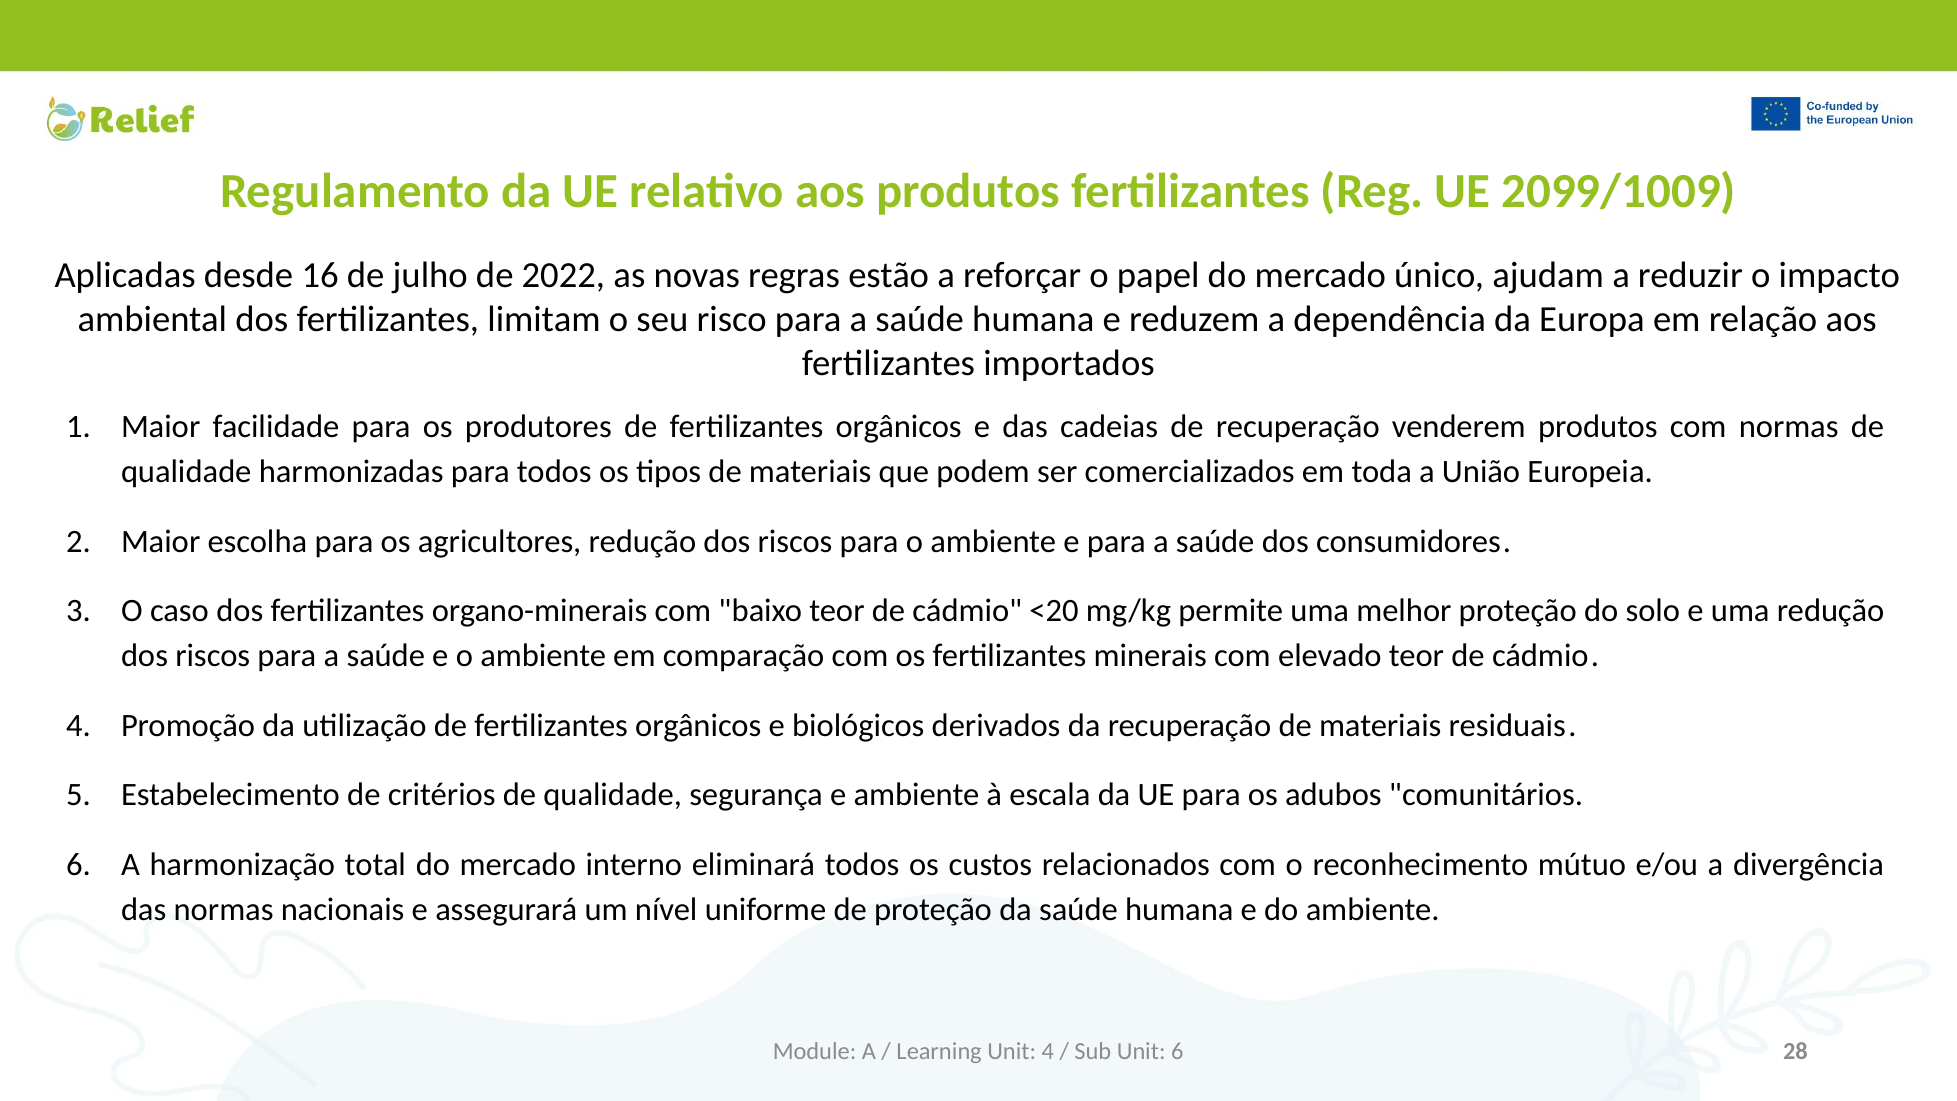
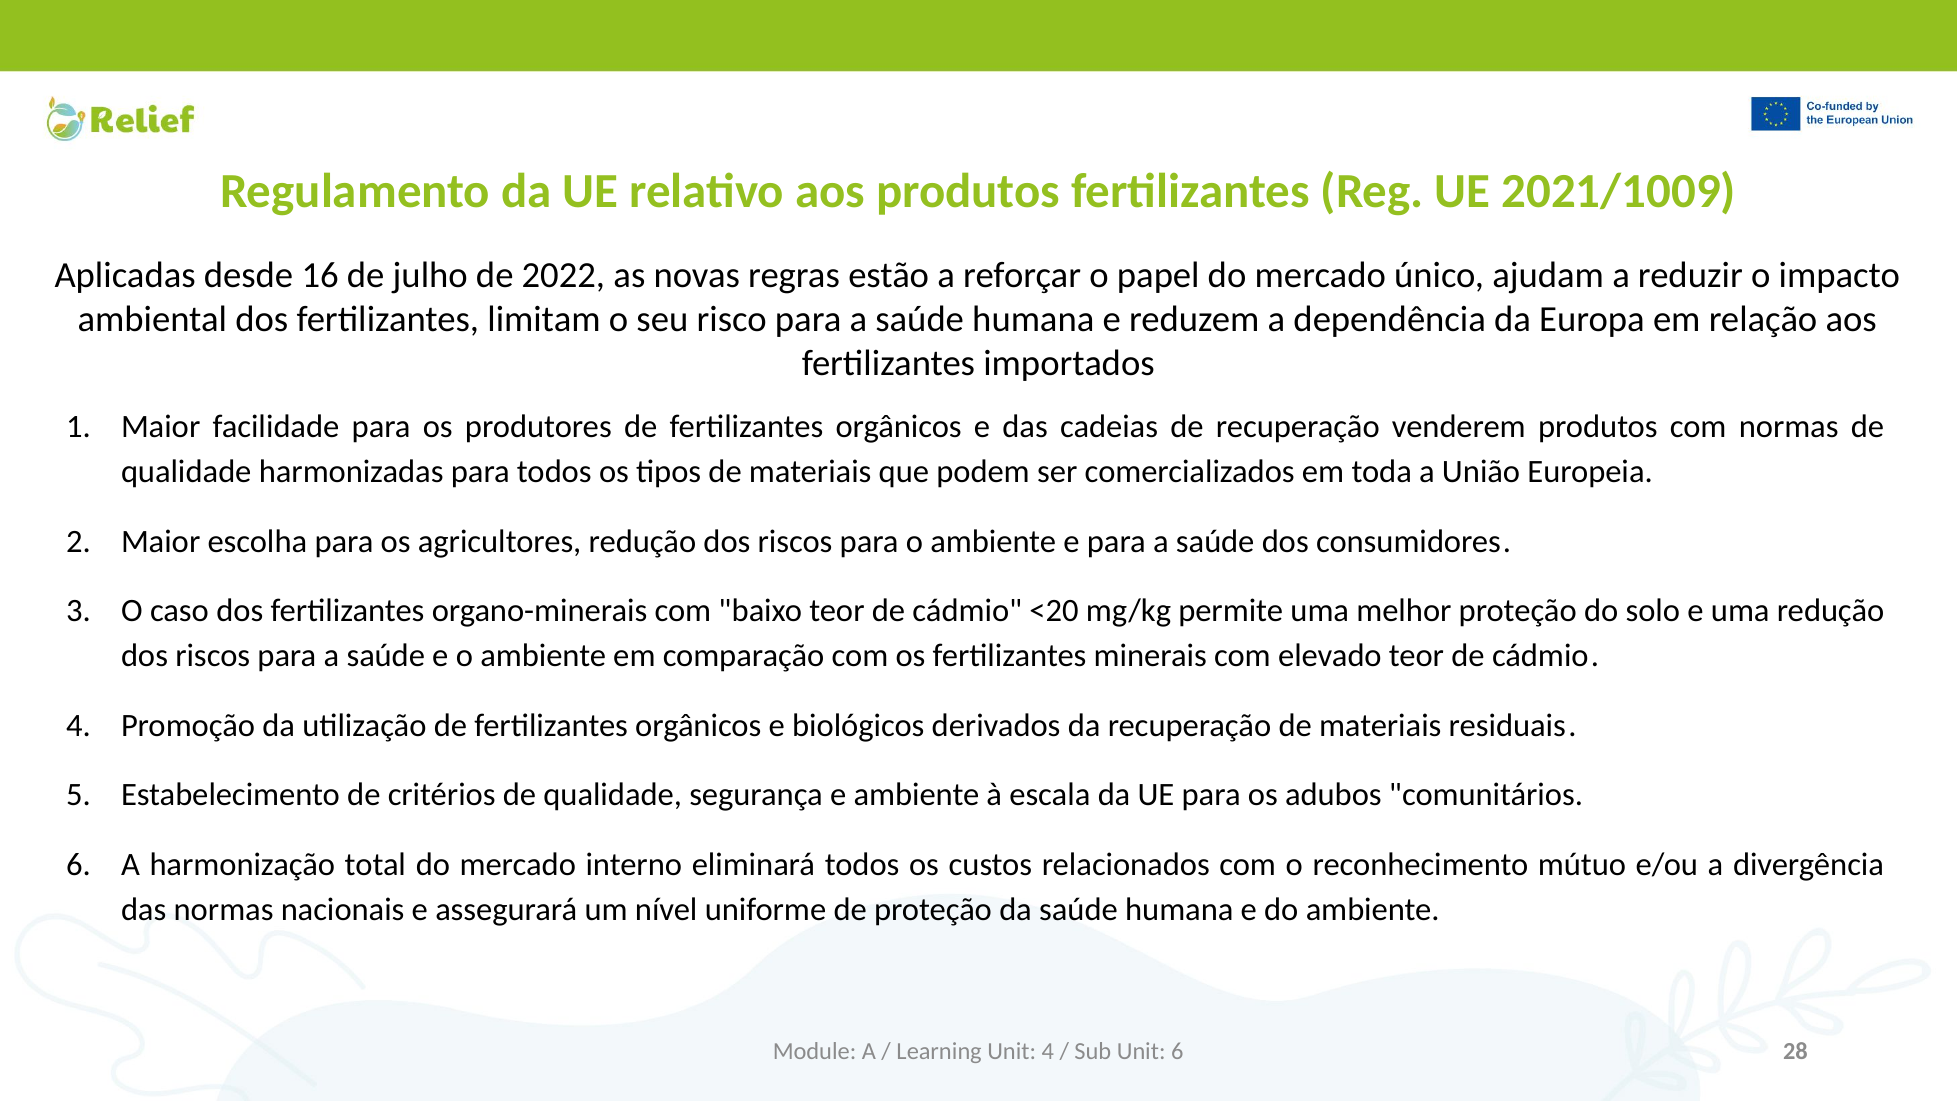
2099/1009: 2099/1009 -> 2021/1009 (1619, 191)
